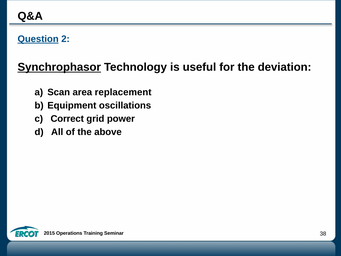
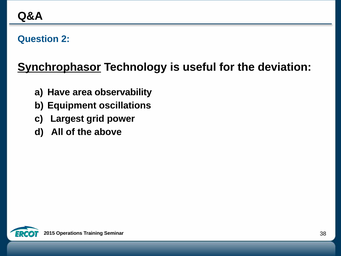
Question underline: present -> none (38, 39)
Scan: Scan -> Have (59, 92)
replacement: replacement -> observability (123, 92)
Correct: Correct -> Largest (67, 119)
